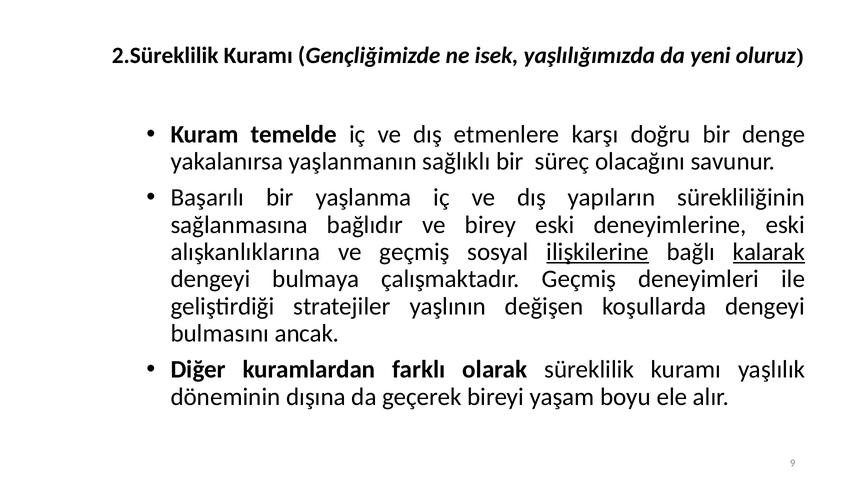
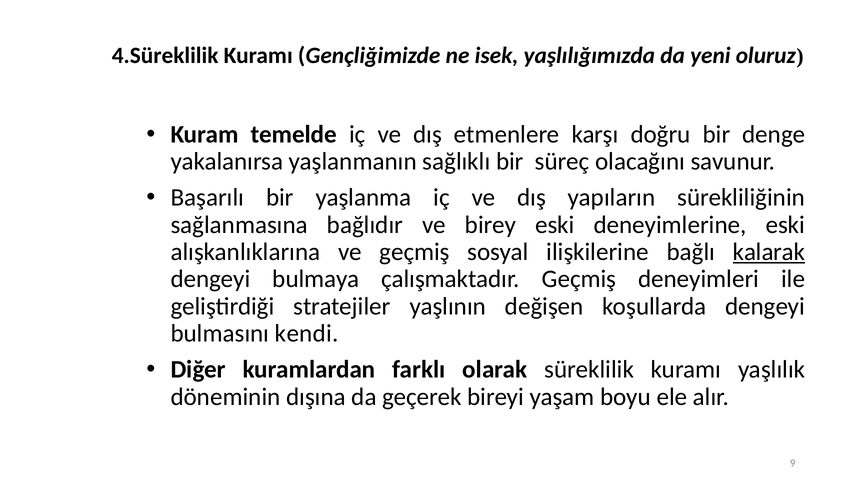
2.Süreklilik: 2.Süreklilik -> 4.Süreklilik (165, 55)
ilişkilerine underline: present -> none (598, 252)
ancak: ancak -> kendi (307, 333)
